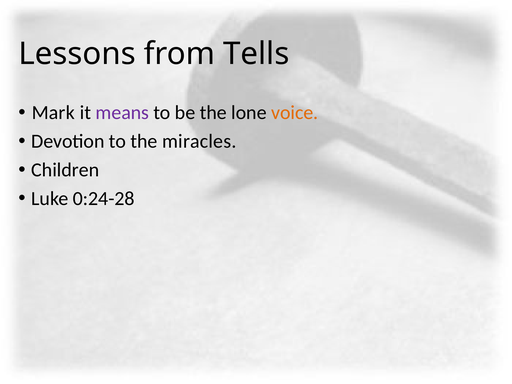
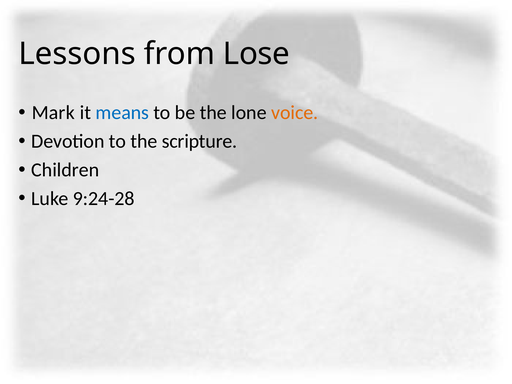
Tells: Tells -> Lose (256, 54)
means colour: purple -> blue (122, 113)
miracles: miracles -> scripture (199, 141)
0:24-28: 0:24-28 -> 9:24-28 (104, 199)
